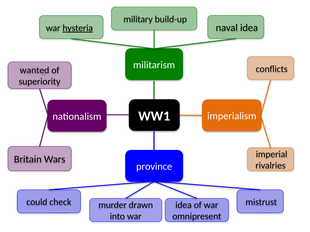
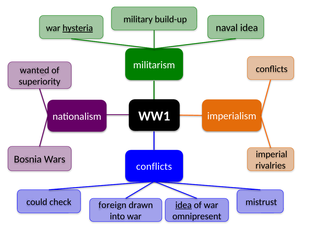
Britain: Britain -> Bosnia (28, 160)
province: province -> conflicts (154, 167)
murder: murder -> foreign (112, 205)
idea underline: none -> present (184, 205)
